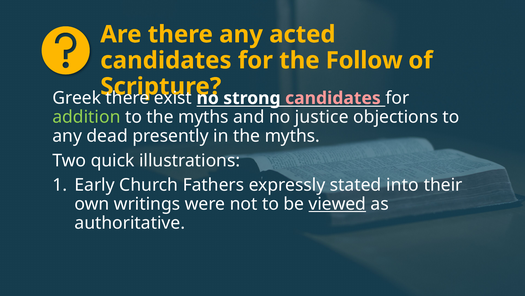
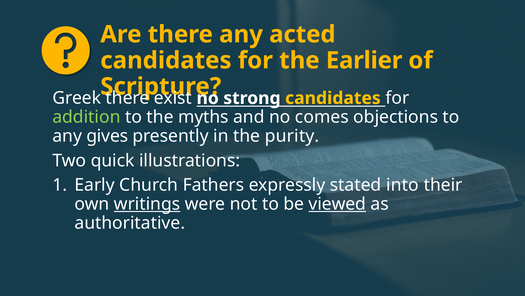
Follow: Follow -> Earlier (364, 60)
candidates colour: pink -> yellow (333, 98)
justice: justice -> comes (322, 117)
dead: dead -> gives (107, 136)
in the myths: myths -> purity (292, 136)
writings underline: none -> present (147, 203)
